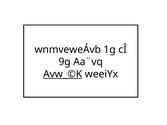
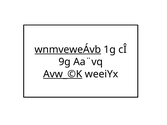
wnmveweÁvb underline: none -> present (68, 50)
